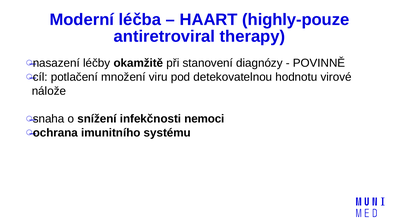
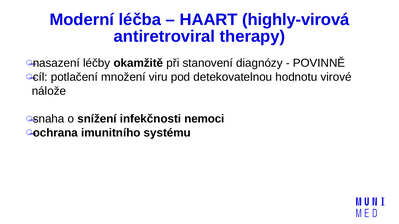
highly-pouze: highly-pouze -> highly-virová (296, 20)
